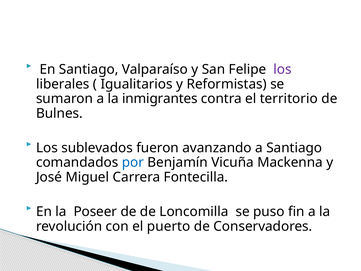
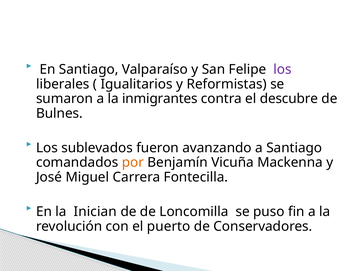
territorio: territorio -> descubre (289, 99)
por colour: blue -> orange (133, 162)
Poseer: Poseer -> Inician (95, 211)
